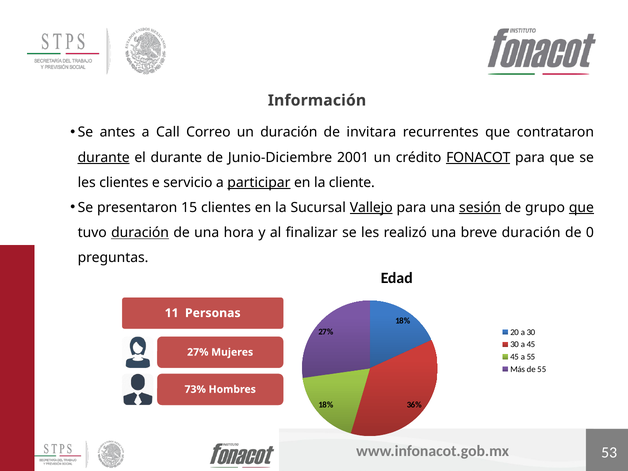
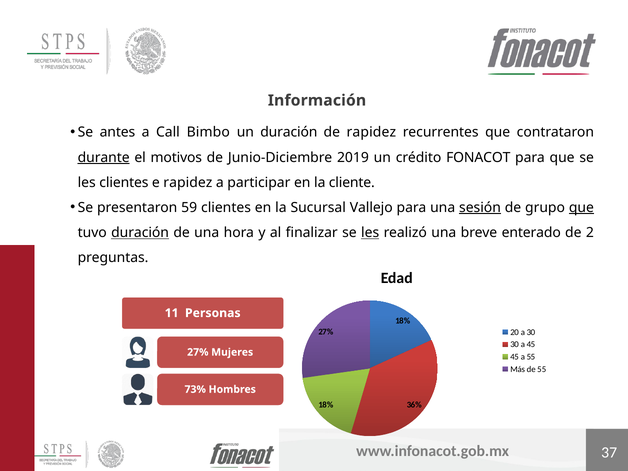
Correo: Correo -> Bimbo (208, 132)
de invitara: invitara -> rapidez (371, 132)
el durante: durante -> motivos (176, 157)
2001: 2001 -> 2019 (353, 157)
FONACOT underline: present -> none (478, 157)
e servicio: servicio -> rapidez (188, 183)
participar underline: present -> none (259, 183)
15: 15 -> 59 (189, 208)
Vallejo underline: present -> none (371, 208)
les underline: none -> present (370, 233)
breve duración: duración -> enterado (531, 233)
0: 0 -> 2 (590, 233)
53: 53 -> 37 (609, 453)
